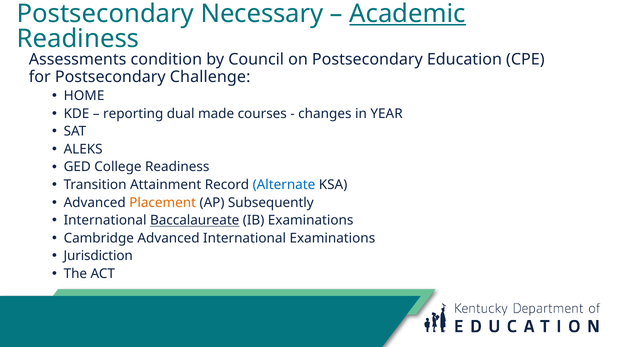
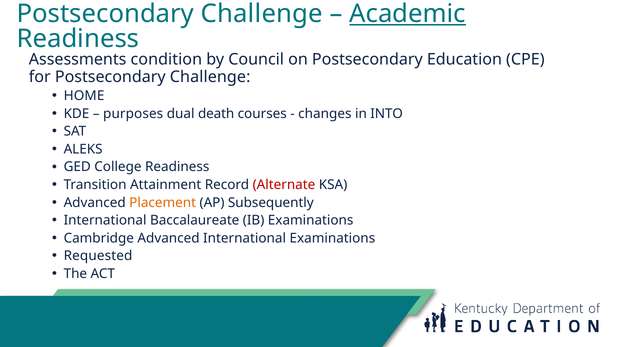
Necessary: Necessary -> Challenge (262, 14)
reporting: reporting -> purposes (133, 114)
made: made -> death (216, 114)
YEAR: YEAR -> INTO (387, 114)
Alternate colour: blue -> red (284, 185)
Baccalaureate underline: present -> none (195, 221)
Jurisdiction: Jurisdiction -> Requested (98, 256)
